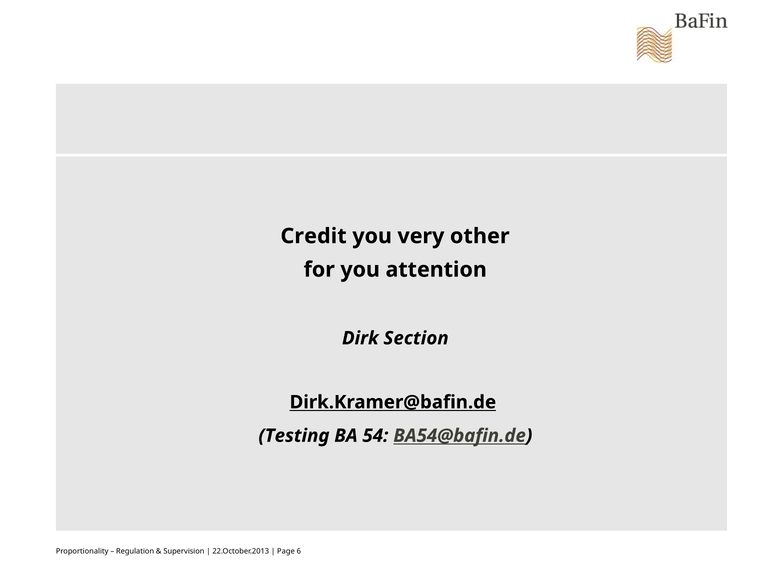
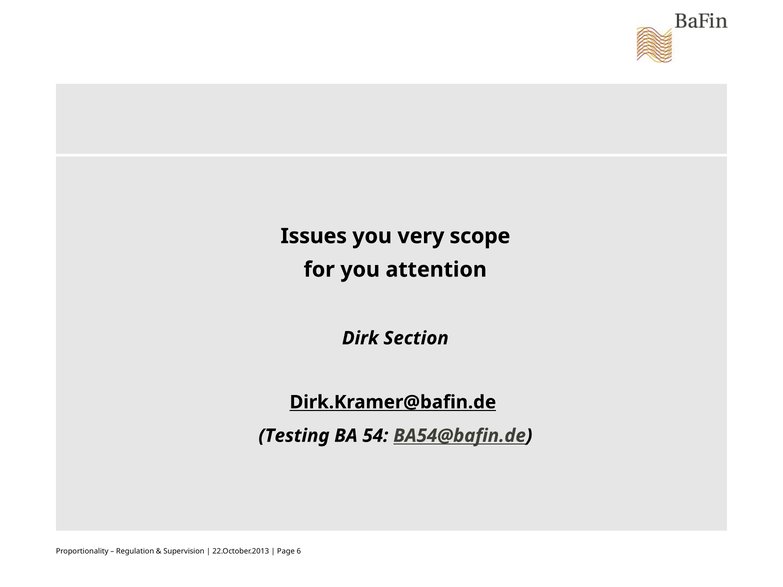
Credit: Credit -> Issues (314, 236)
other: other -> scope (480, 236)
